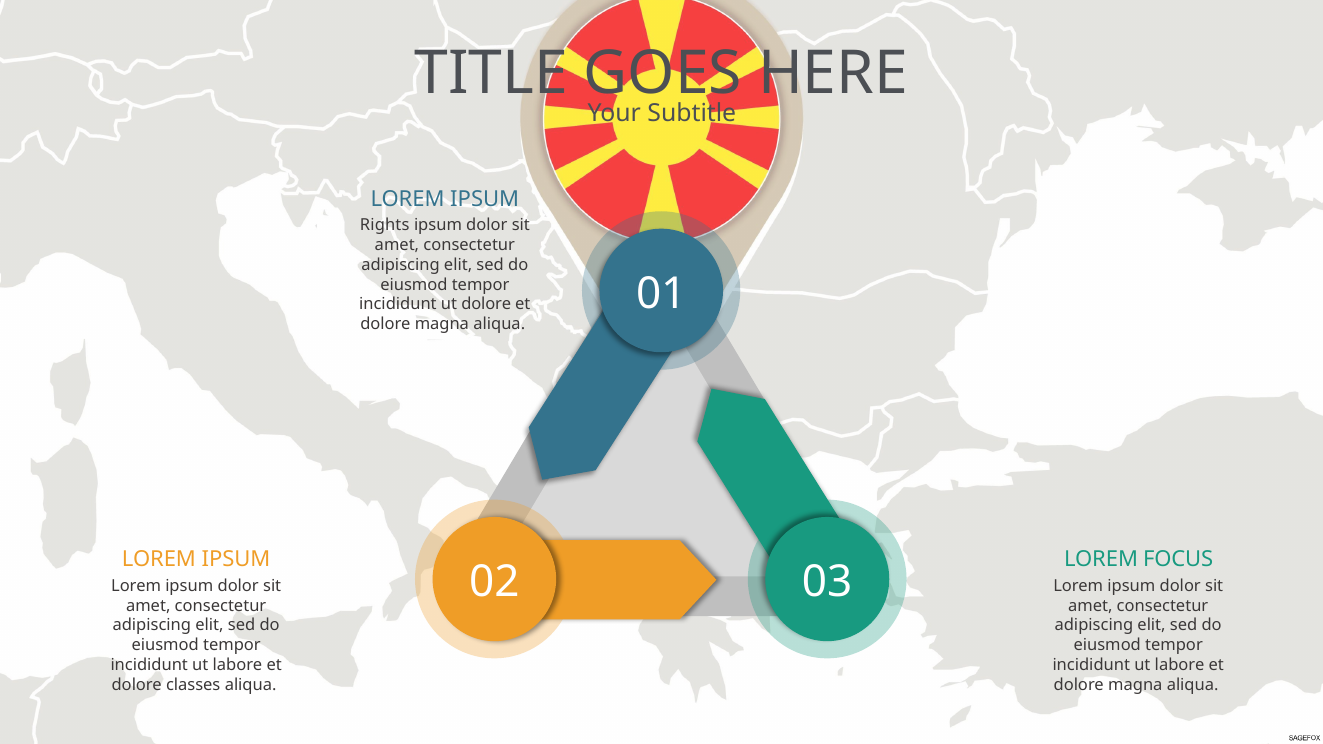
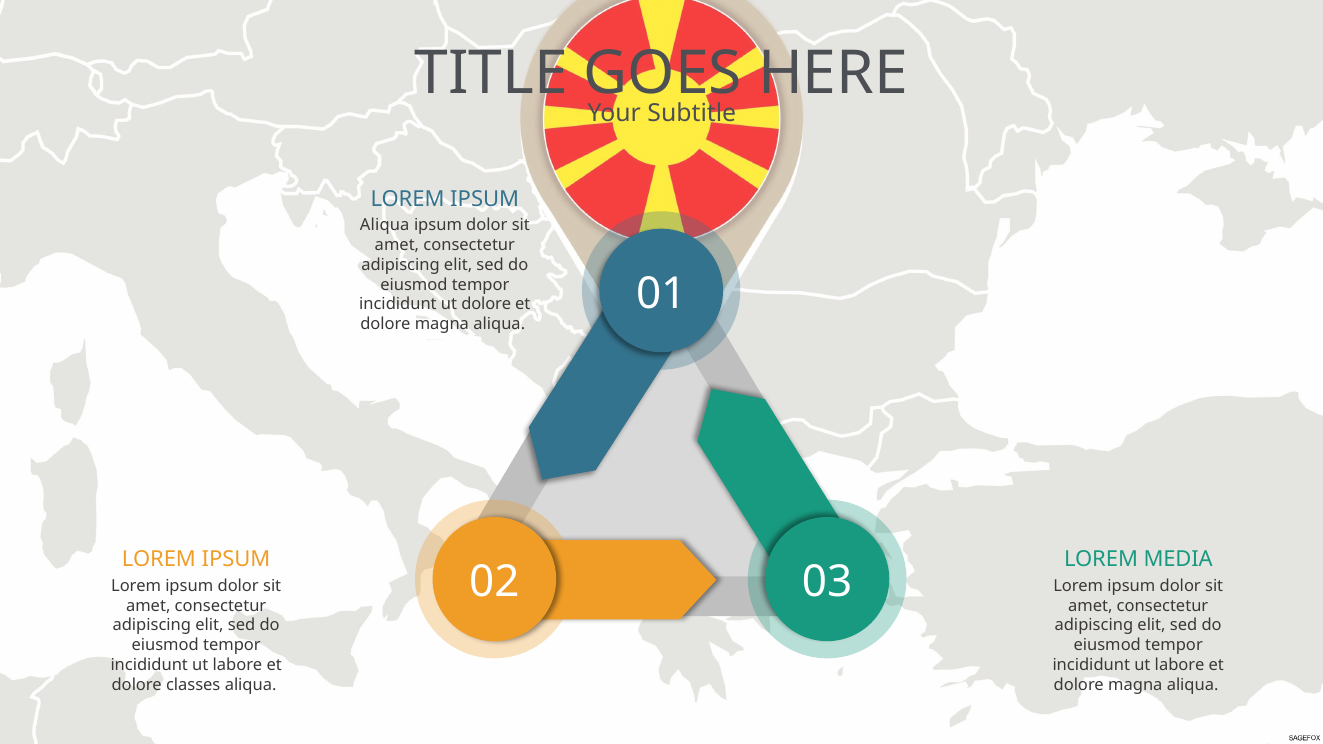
Rights: Rights -> Aliqua (385, 225)
FOCUS: FOCUS -> MEDIA (1178, 560)
